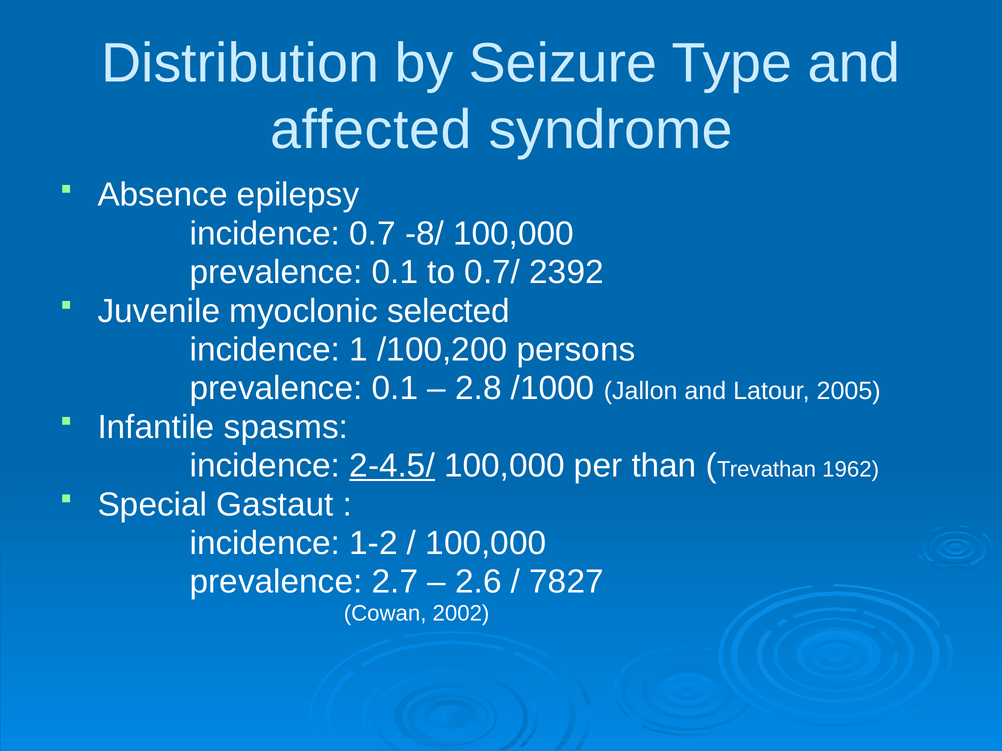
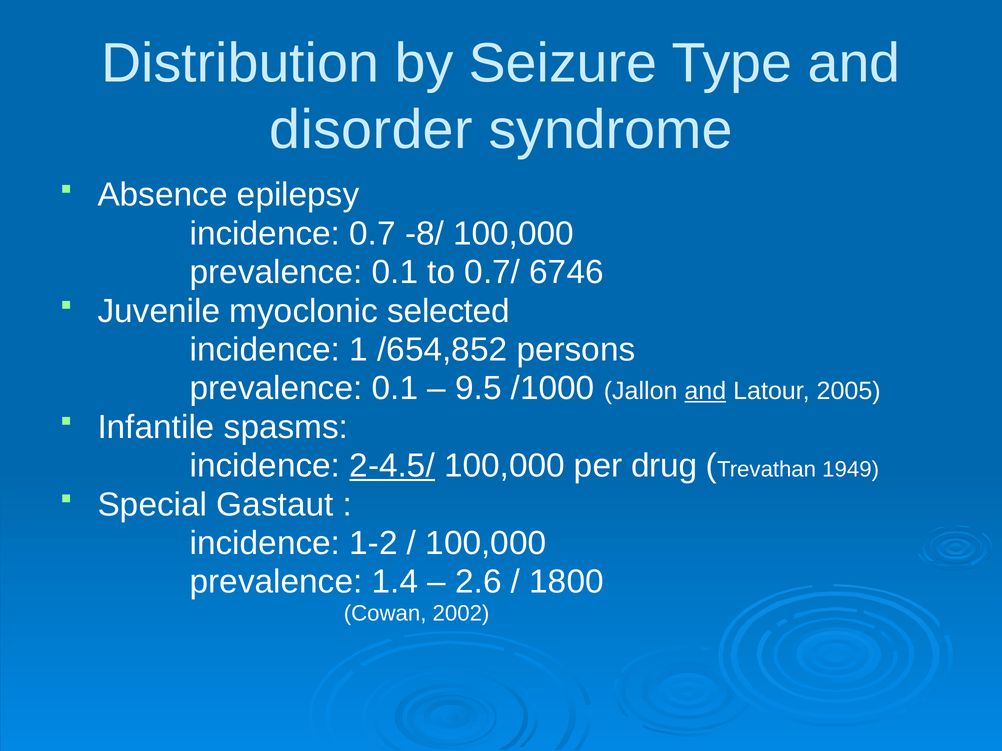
affected: affected -> disorder (371, 130)
2392: 2392 -> 6746 (567, 272)
/100,200: /100,200 -> /654,852 (442, 350)
2.8: 2.8 -> 9.5 (478, 389)
and underline: none -> present (705, 391)
than: than -> drug (664, 466)
1962: 1962 -> 1949 (851, 470)
2.7: 2.7 -> 1.4 (395, 582)
7827: 7827 -> 1800 (567, 582)
